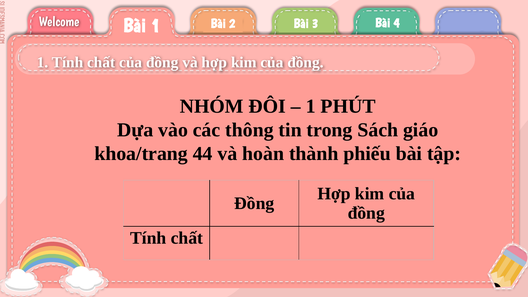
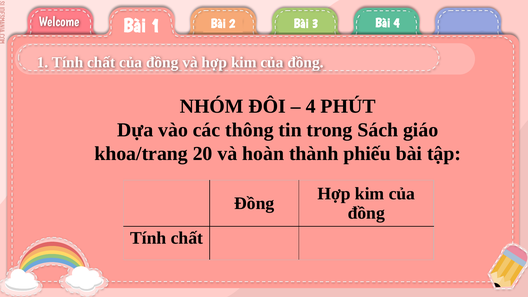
1: 1 -> 4 (311, 106)
44: 44 -> 20 (203, 154)
